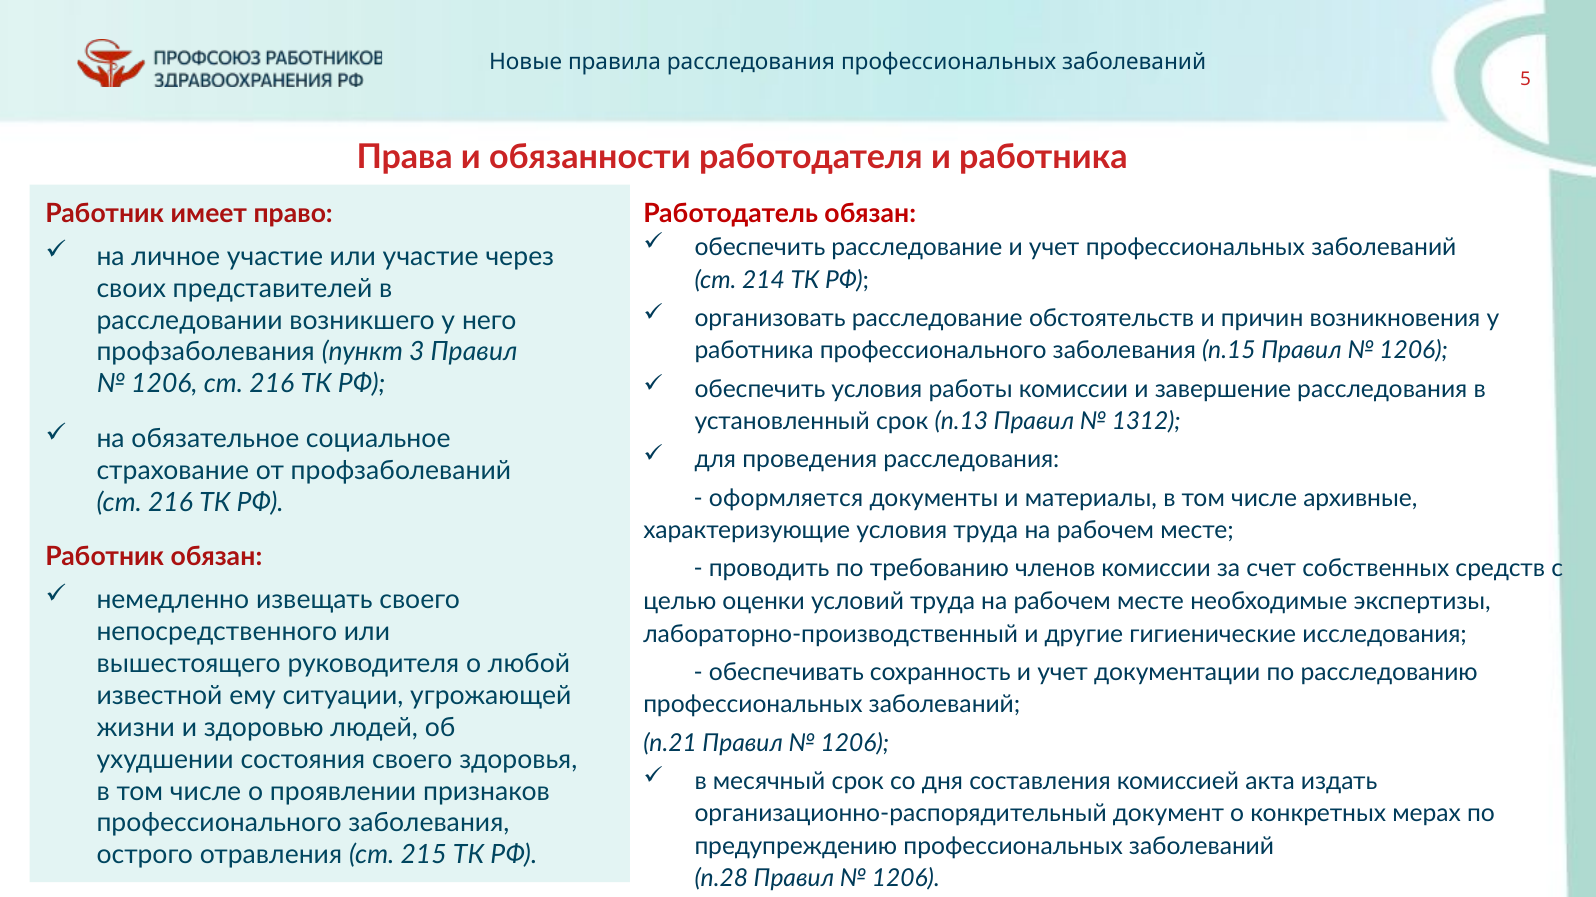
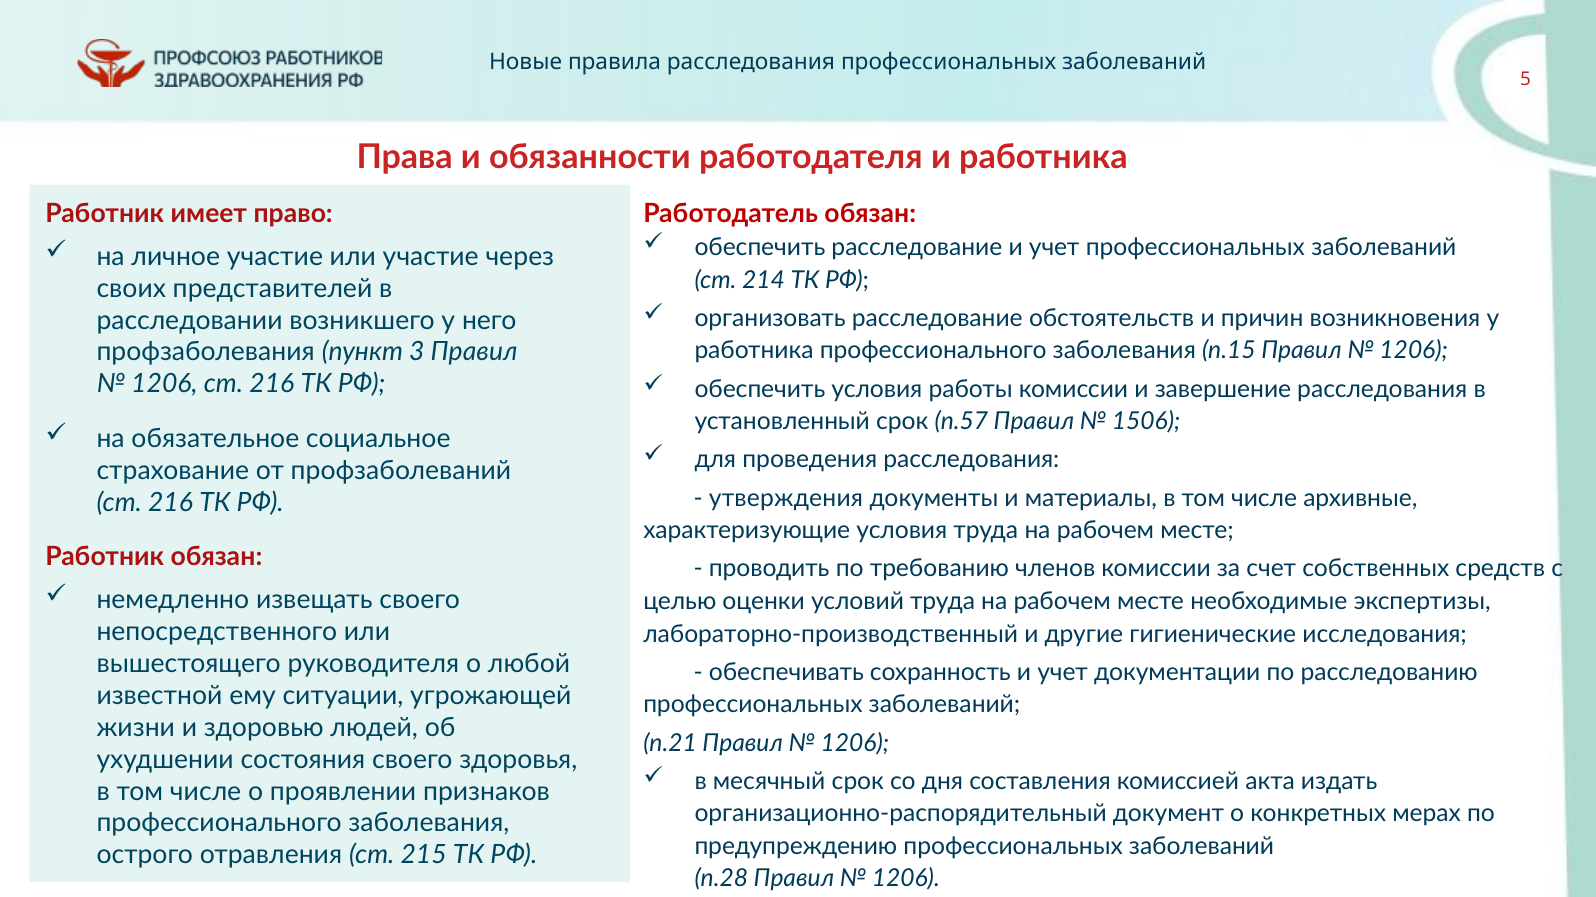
п.13: п.13 -> п.57 (961, 422)
1312: 1312 -> 1506 (1146, 422)
оформляется: оформляется -> утверждения (786, 498)
